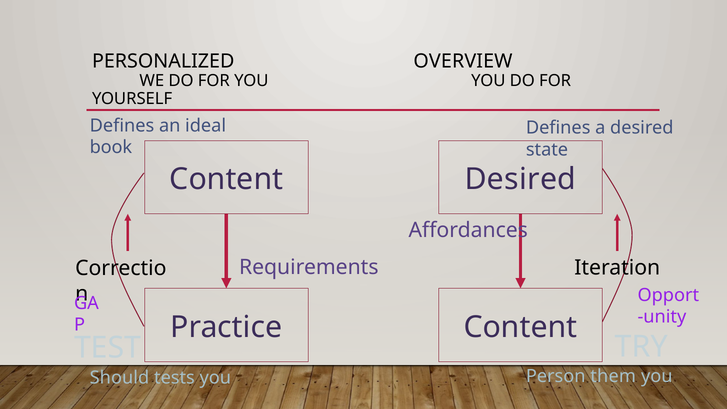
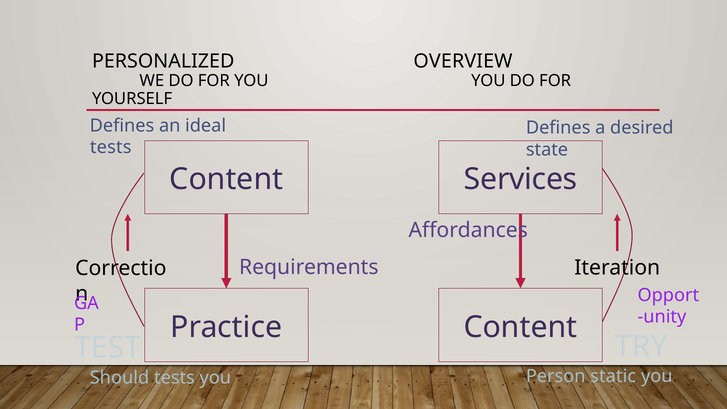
book: book -> tests (111, 147)
Desired: Desired -> Services (521, 179)
them: them -> static (613, 376)
